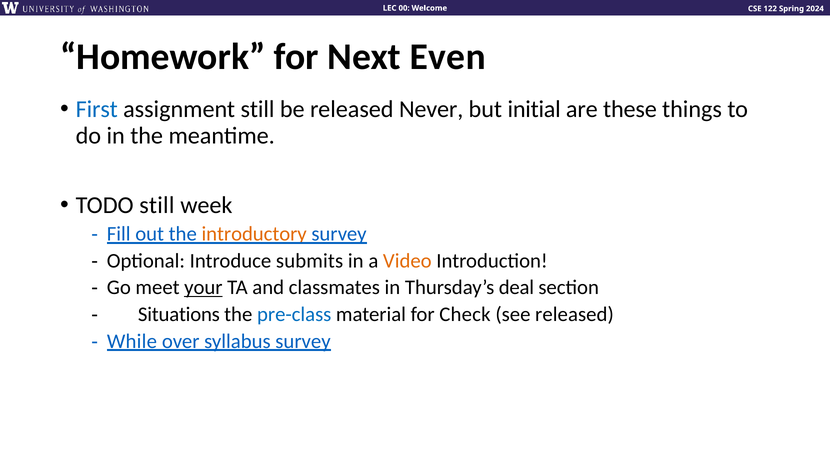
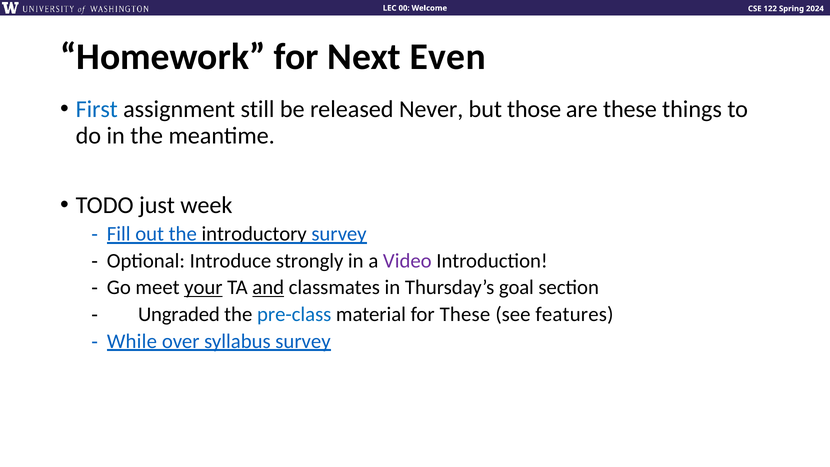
initial: initial -> those (534, 109)
TODO still: still -> just (157, 205)
introductory colour: orange -> black (254, 234)
submits: submits -> strongly (310, 261)
Video colour: orange -> purple (407, 261)
and underline: none -> present (268, 287)
deal: deal -> goal (516, 287)
Situations: Situations -> Ungraded (179, 314)
for Check: Check -> These (465, 314)
see released: released -> features (574, 314)
